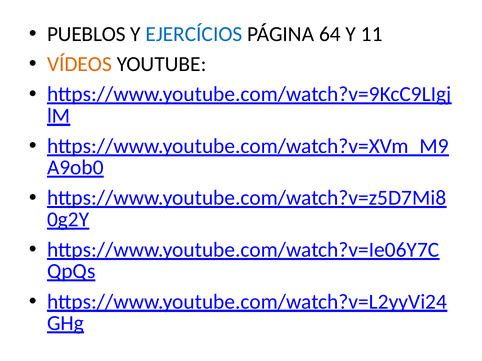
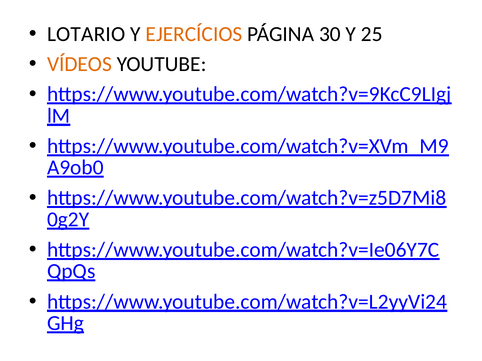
PUEBLOS: PUEBLOS -> LOTARIO (86, 34)
EJERCÍCIOS colour: blue -> orange (194, 34)
64: 64 -> 30 (330, 34)
11: 11 -> 25 (372, 34)
